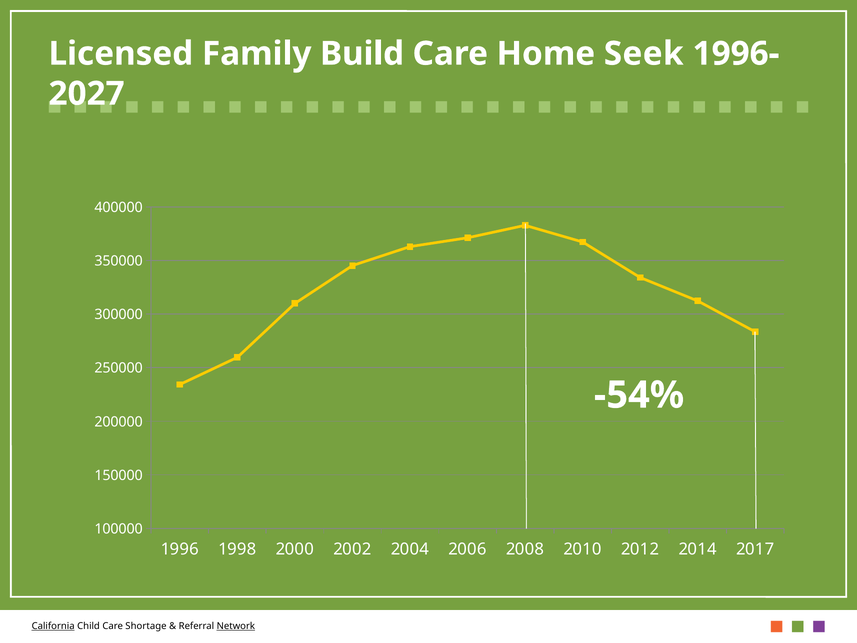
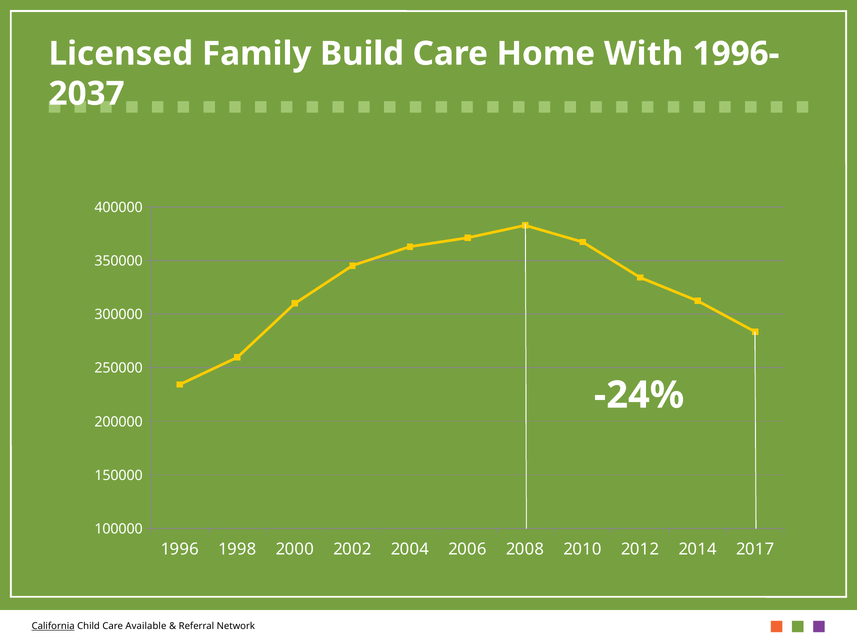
Seek: Seek -> With (644, 54)
2027: 2027 -> 2037 (87, 94)
-54%: -54% -> -24% (639, 395)
Shortage: Shortage -> Available (146, 626)
Network underline: present -> none (236, 626)
